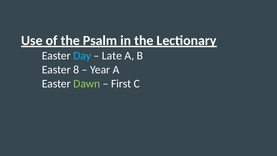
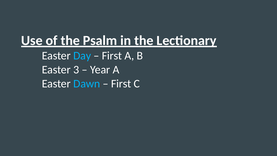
Late: Late -> First (112, 56)
8: 8 -> 3 (76, 70)
Dawn colour: light green -> light blue (87, 84)
